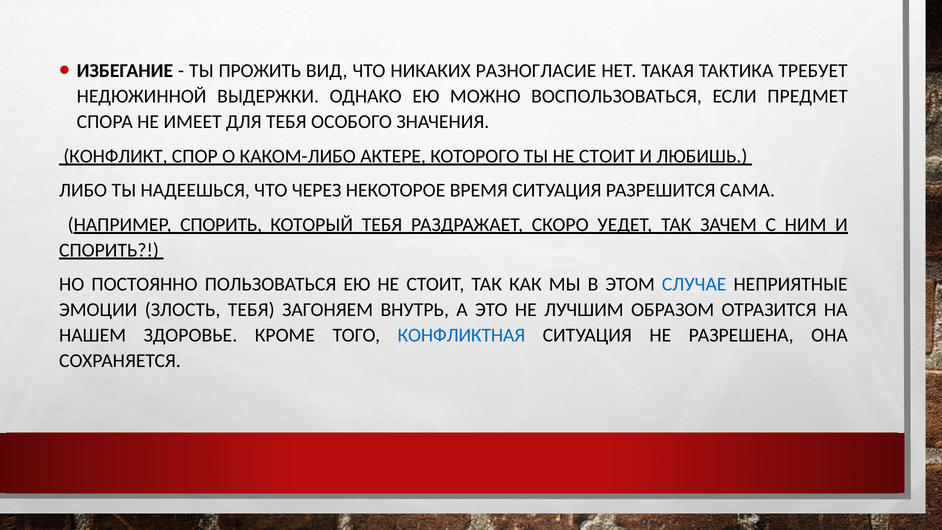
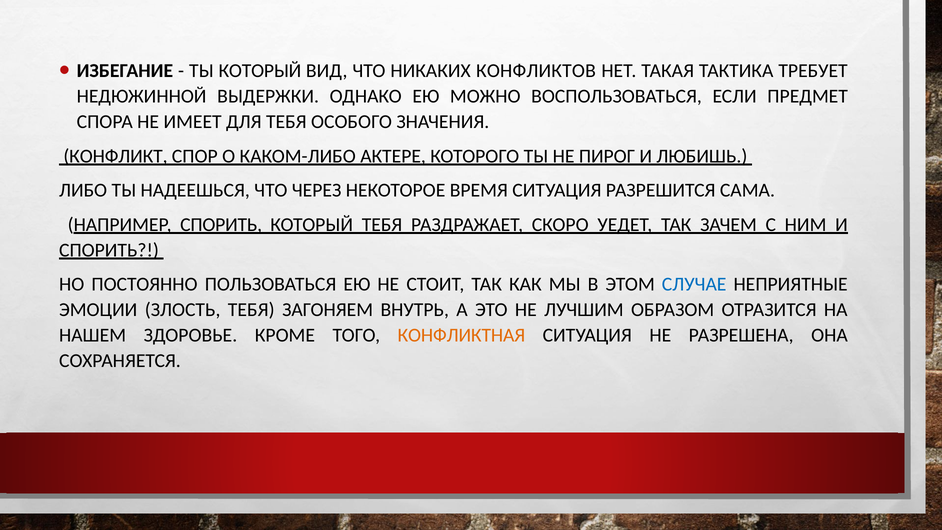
ТЫ ПРОЖИТЬ: ПРОЖИТЬ -> КОТОРЫЙ (260, 71)
РАЗНОГЛАСИЕ: РАЗНОГЛАСИЕ -> КОНФЛИКТОВ (536, 71)
ТЫ НЕ СТОИТ: СТОИТ -> ПИРОГ (607, 156)
КОНФЛИКТНАЯ colour: blue -> orange (461, 335)
